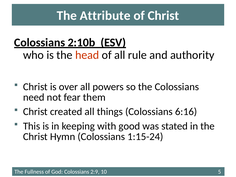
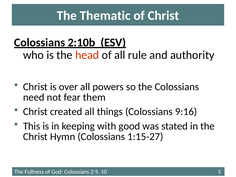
Attribute: Attribute -> Thematic (105, 16)
6:16: 6:16 -> 9:16 (186, 112)
1:15-24: 1:15-24 -> 1:15-27 (145, 137)
